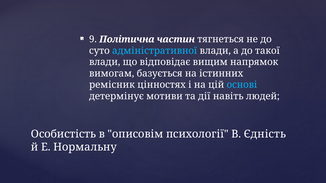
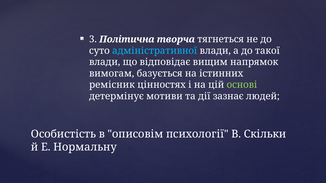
9: 9 -> 3 (93, 39)
частин: частин -> творча (176, 39)
основі colour: light blue -> light green (242, 85)
навіть: навіть -> зазнає (228, 96)
Єдність: Єдність -> Скільки (265, 134)
